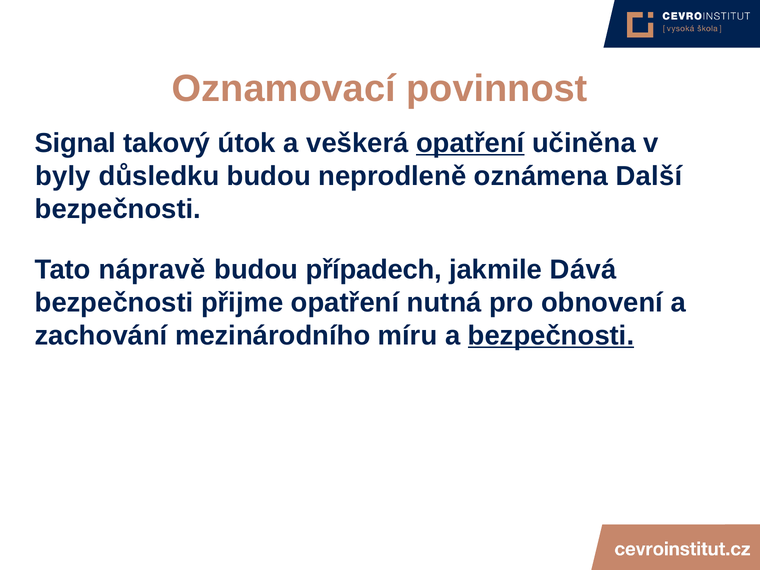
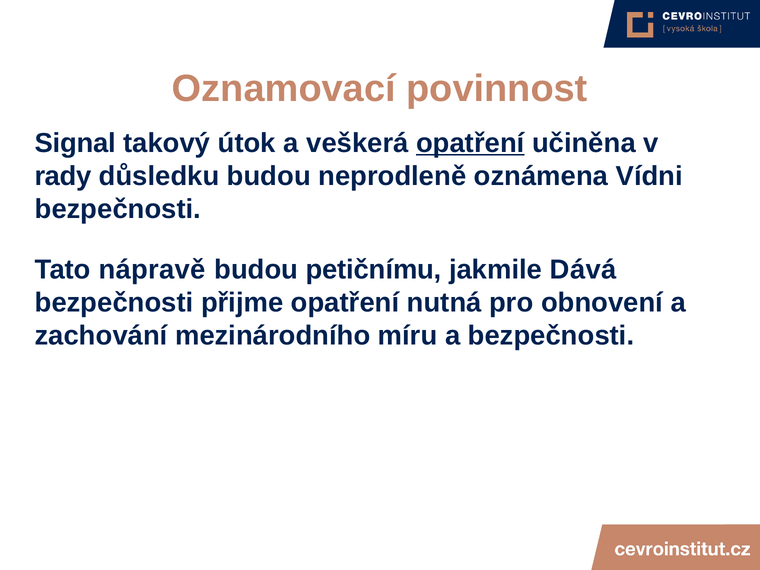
byly: byly -> rady (63, 176)
Další: Další -> Vídni (649, 176)
případech: případech -> petičnímu (374, 269)
bezpečnosti underline: present -> none (551, 335)
